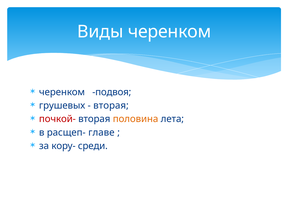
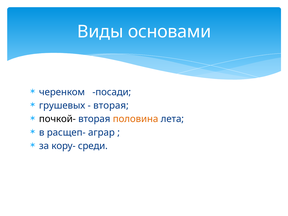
Виды черенком: черенком -> основами (169, 32)
подвоя: подвоя -> посади (112, 92)
почкой- colour: red -> black (57, 119)
главе: главе -> аграр (101, 132)
